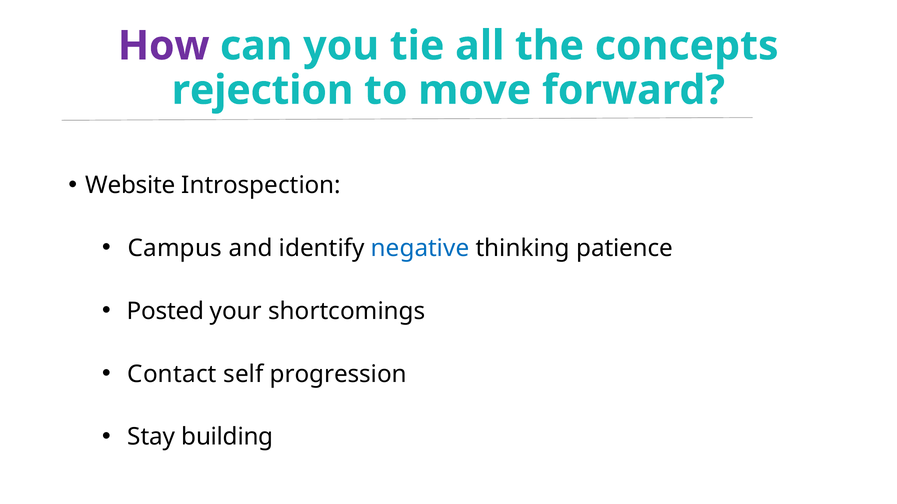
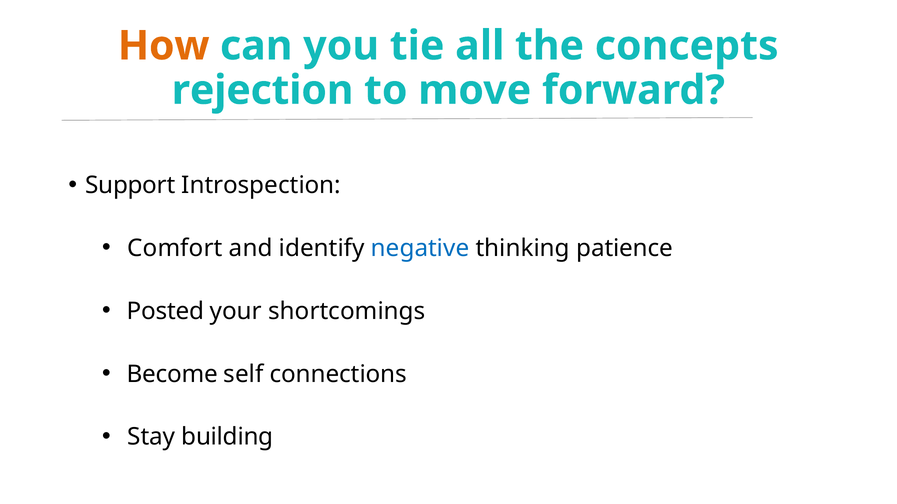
How colour: purple -> orange (164, 46)
Website: Website -> Support (130, 186)
Campus: Campus -> Comfort (175, 249)
Contact: Contact -> Become (172, 374)
progression: progression -> connections (338, 374)
